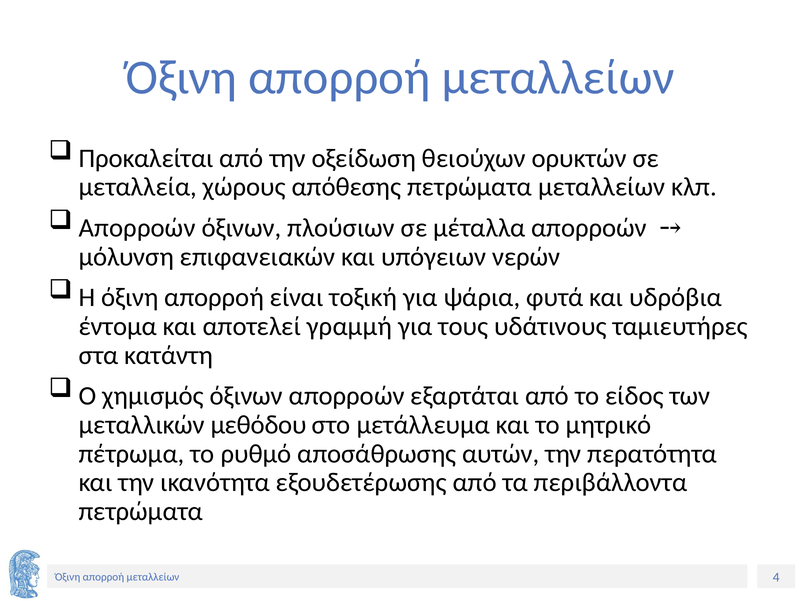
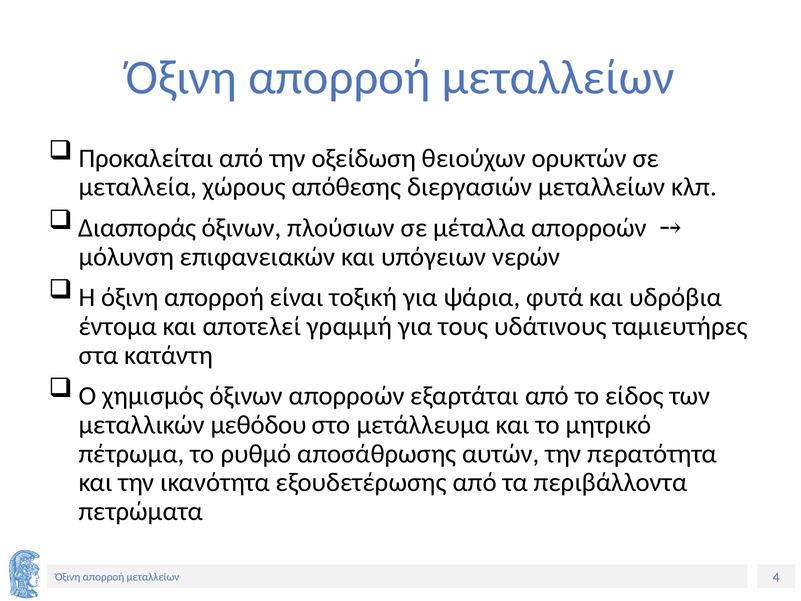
απόθεσης πετρώματα: πετρώματα -> διεργασιών (470, 187)
Απορροών: Απορροών -> Διασποράς (137, 228)
